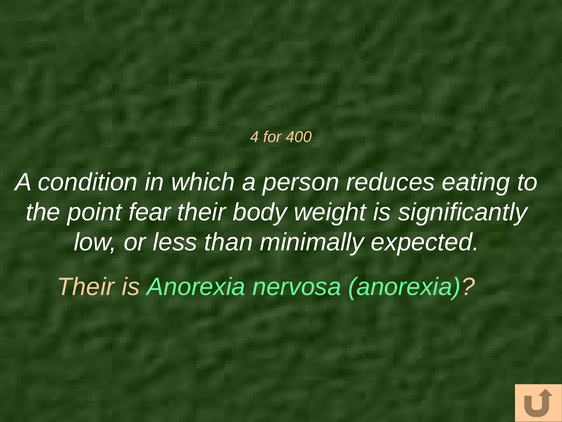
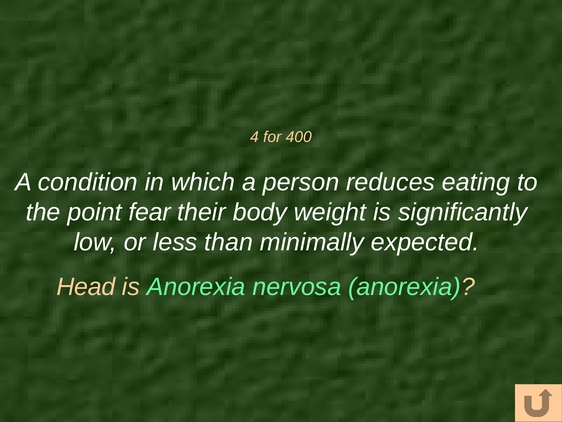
Their: Their -> Head (86, 286)
